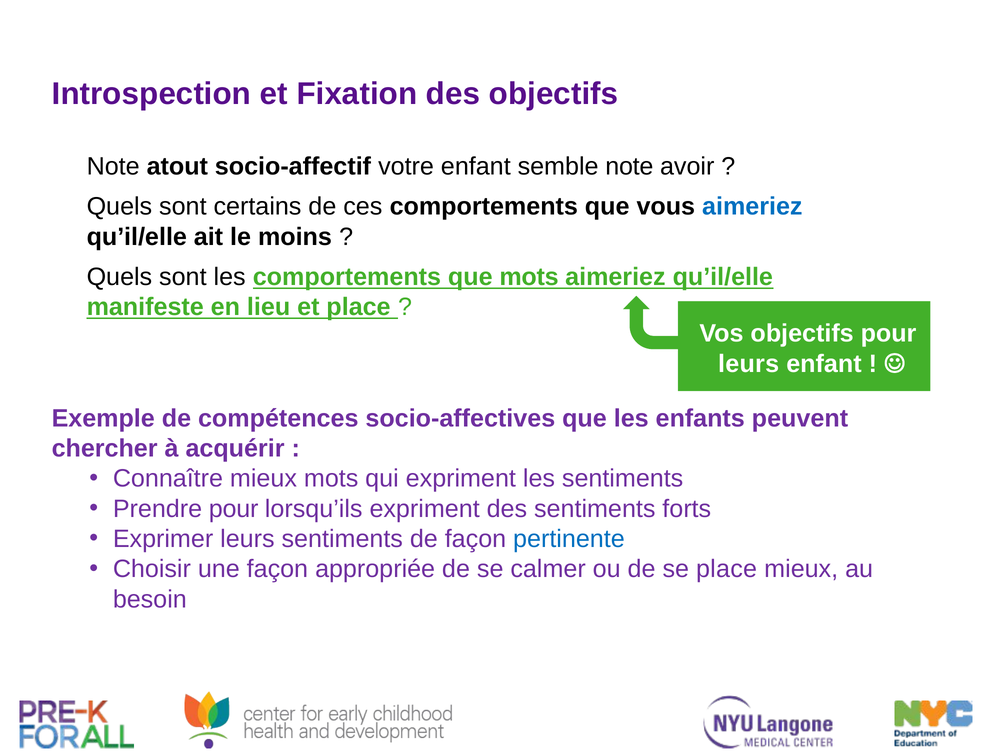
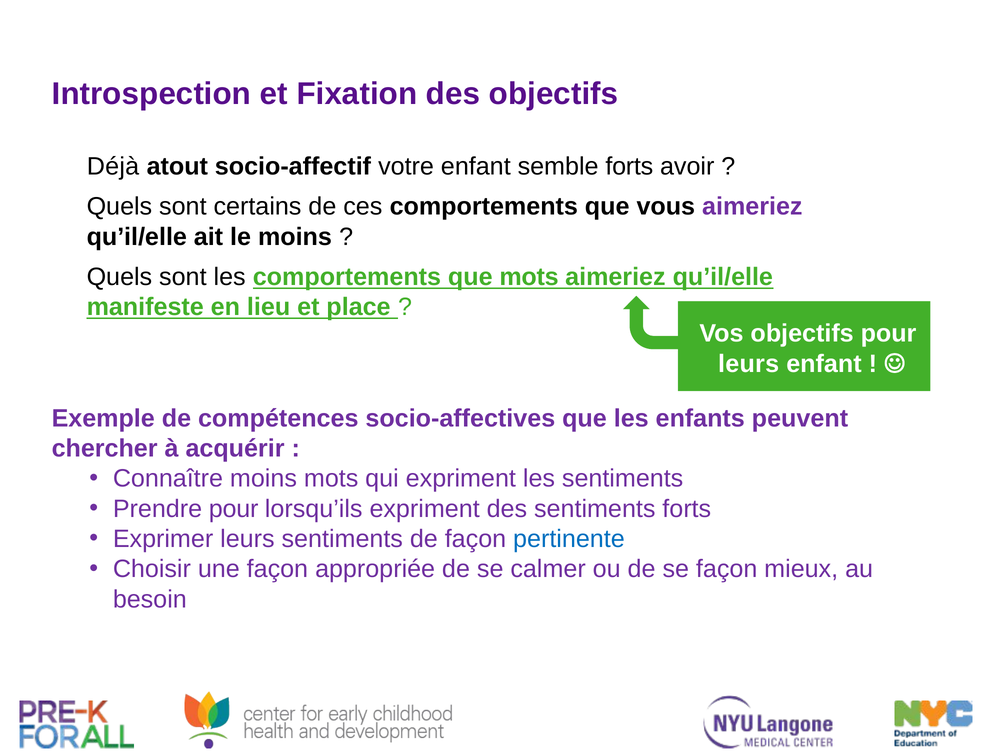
Note: Note -> Déjà (113, 166)
semble note: note -> forts (629, 166)
aimeriez colour: blue -> purple (752, 207)
Connaître mieux: mieux -> moins (263, 479)
se place: place -> façon (727, 569)
